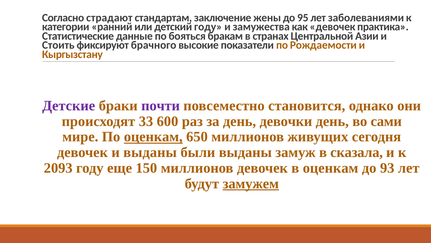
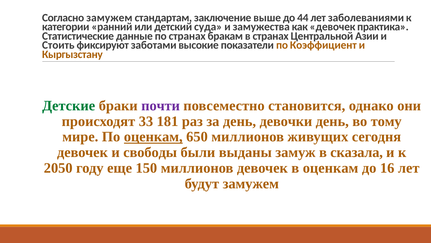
Согласно страдают: страдают -> замужем (109, 18)
жены: жены -> выше (267, 18)
95: 95 -> 44 (303, 18)
детский году: году -> суда (208, 27)
по бояться: бояться -> странах (187, 36)
брачного: брачного -> заботами (154, 45)
Рождаемости: Рождаемости -> Коэффициент (323, 45)
Детские colour: purple -> green (69, 106)
600: 600 -> 181 (167, 121)
сами: сами -> тому (386, 121)
и выданы: выданы -> свободы (150, 152)
2093: 2093 -> 2050 (58, 168)
93: 93 -> 16 (387, 168)
замужем underline: present -> none (251, 183)
